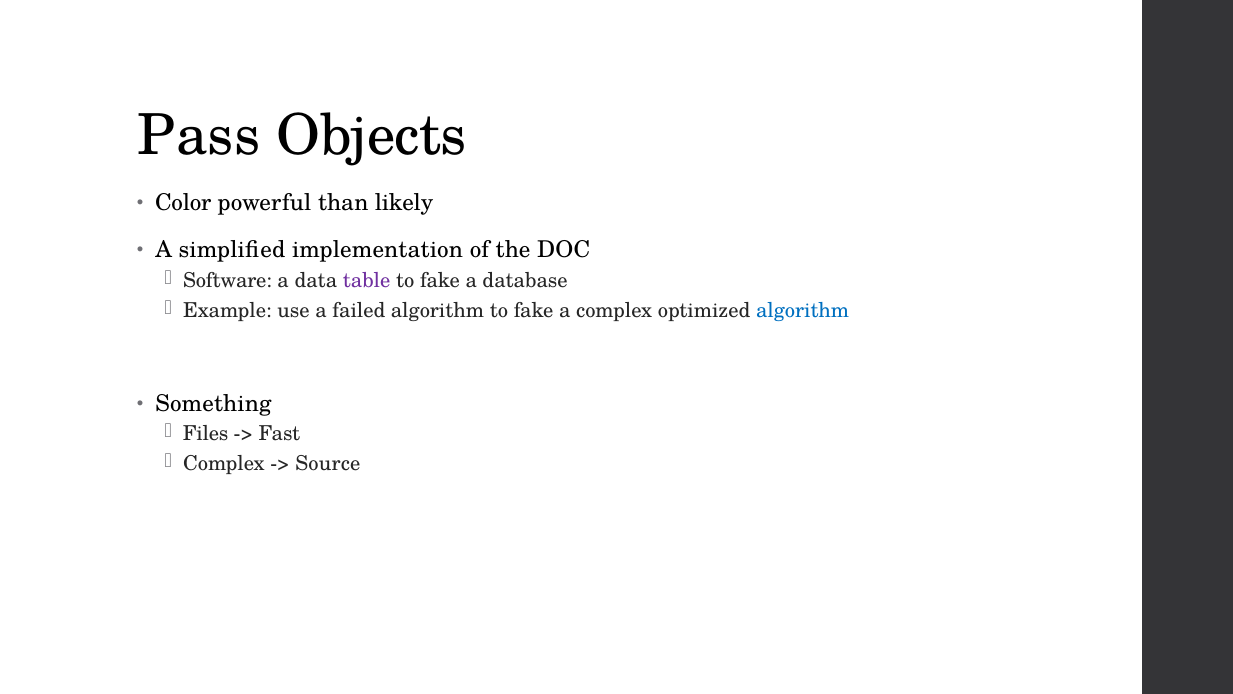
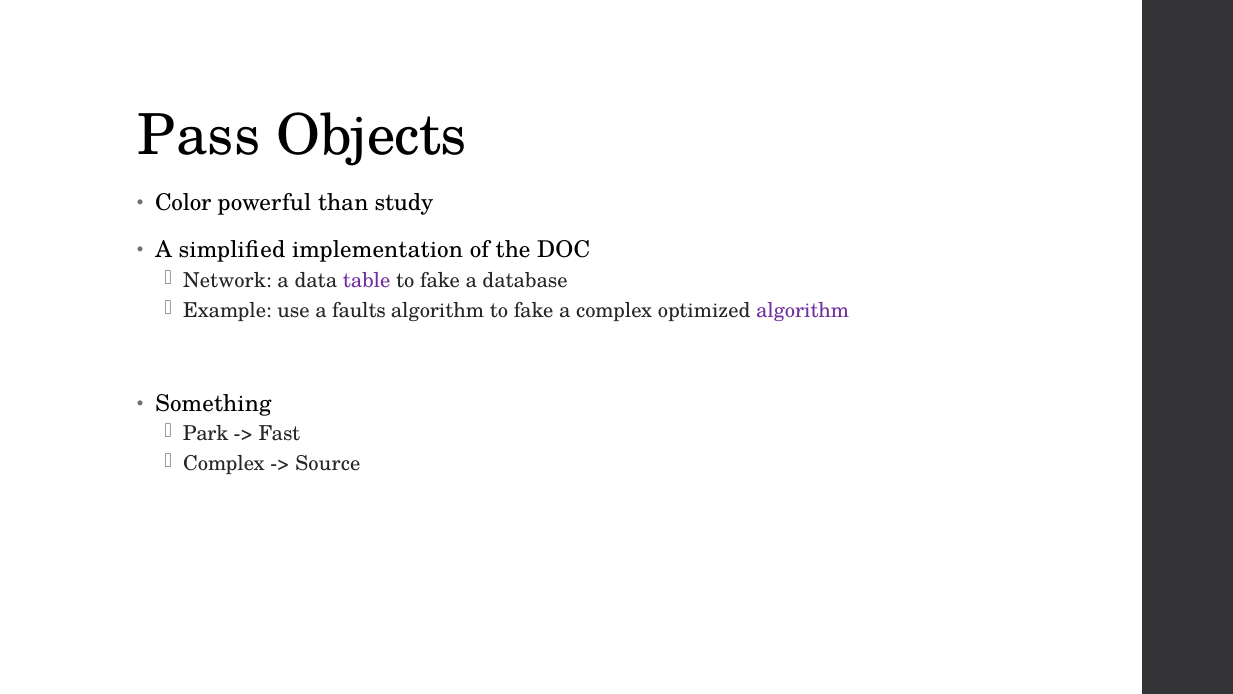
likely: likely -> study (404, 203)
Software: Software -> Network (227, 280)
failed: failed -> faults (359, 310)
algorithm colour: blue -> purple (803, 310)
Files: Files -> Park (206, 434)
